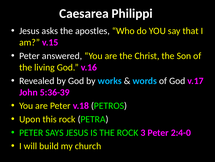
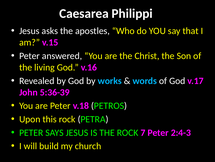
3: 3 -> 7 (143, 132)
2:4-0: 2:4-0 -> 2:4-3 (181, 132)
